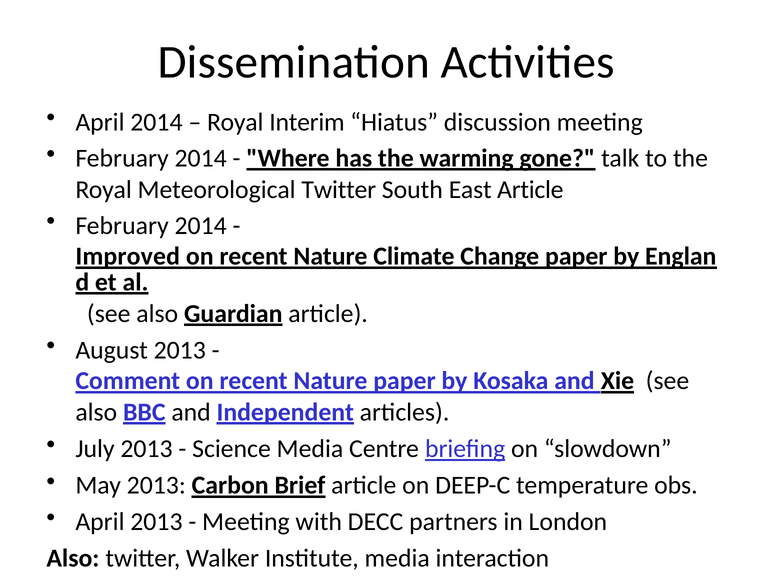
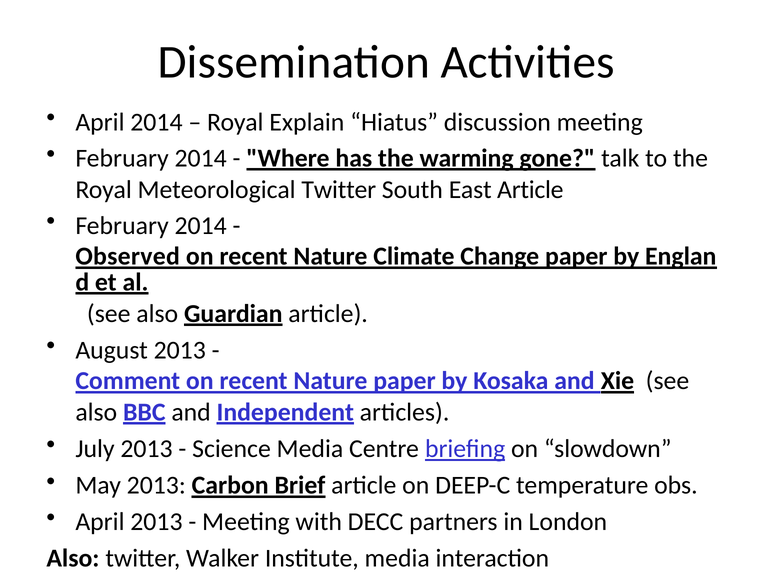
Interim: Interim -> Explain (307, 122)
Improved: Improved -> Observed (128, 257)
